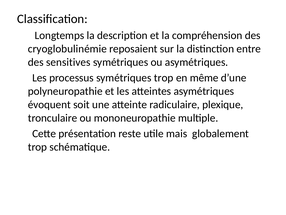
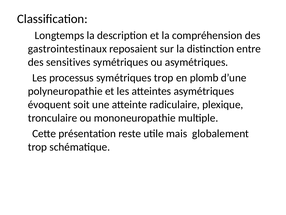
cryoglobulinémie: cryoglobulinémie -> gastrointestinaux (67, 49)
même: même -> plomb (204, 78)
